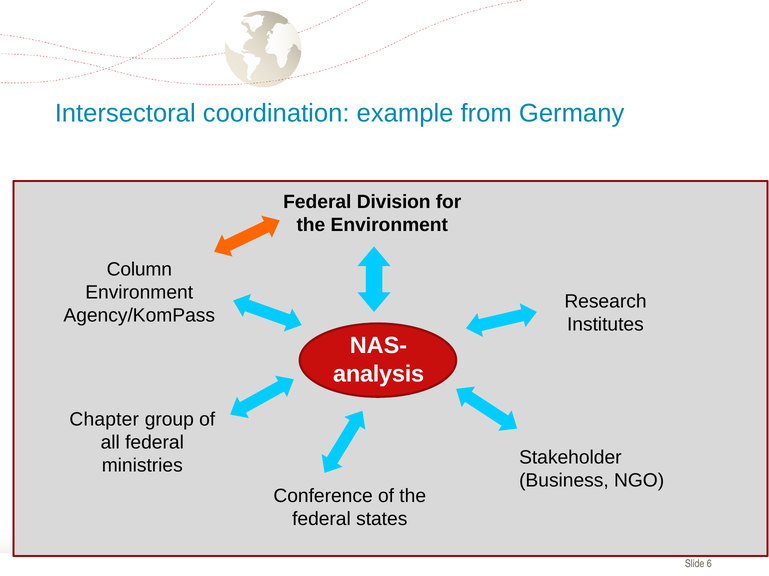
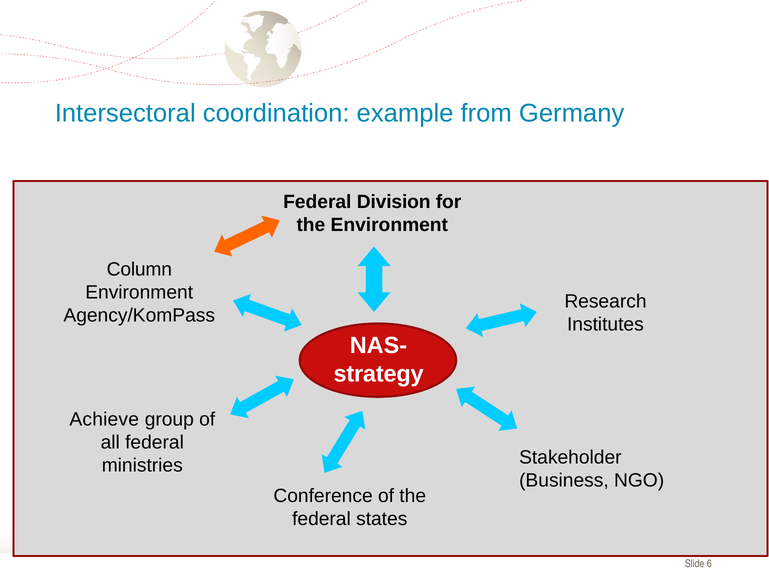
analysis: analysis -> strategy (379, 374)
Chapter: Chapter -> Achieve (104, 420)
